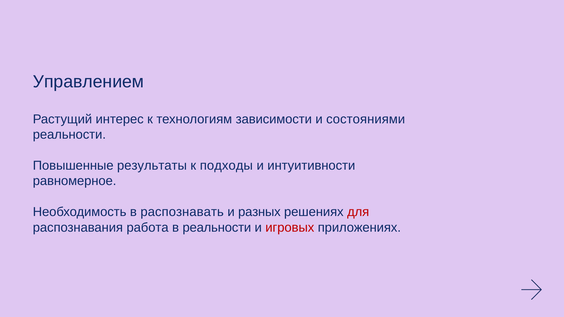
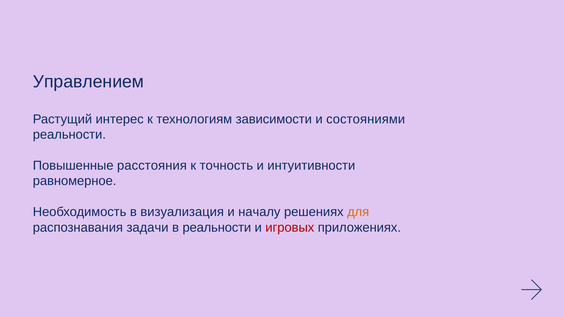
результаты: результаты -> расстояния (152, 166)
подходы: подходы -> точность (226, 166)
распознавать: распознавать -> визуализация (182, 212)
разных: разных -> началу (259, 212)
для colour: red -> orange (358, 212)
работа: работа -> задачи (148, 228)
